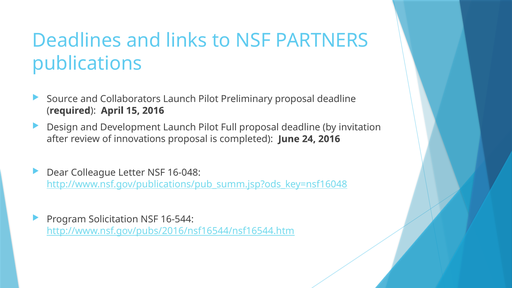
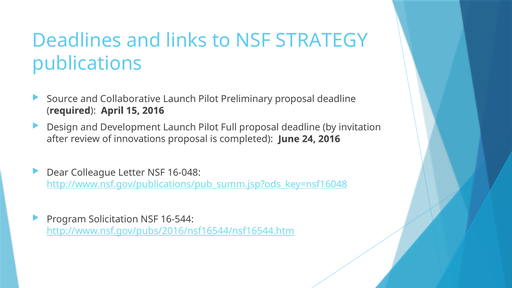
PARTNERS: PARTNERS -> STRATEGY (322, 40)
Collaborators: Collaborators -> Collaborative (130, 99)
